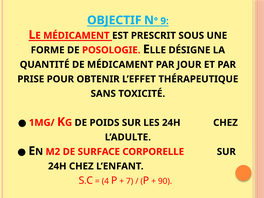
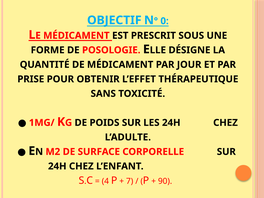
9: 9 -> 0 (165, 21)
